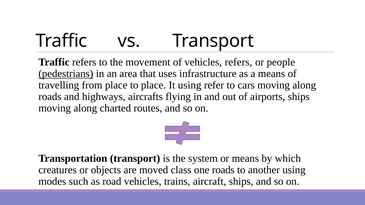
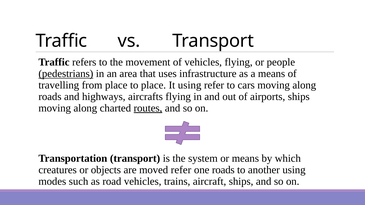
vehicles refers: refers -> flying (239, 62)
routes underline: none -> present (148, 108)
moved class: class -> refer (181, 170)
